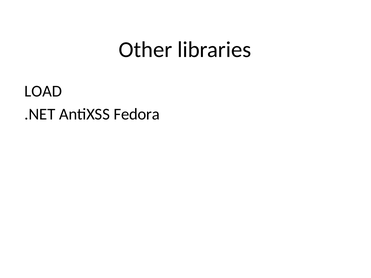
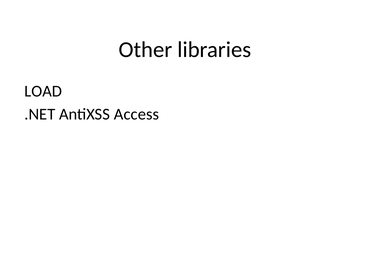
Fedora: Fedora -> Access (136, 114)
